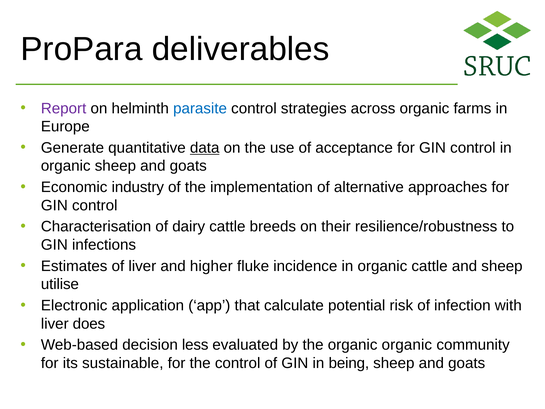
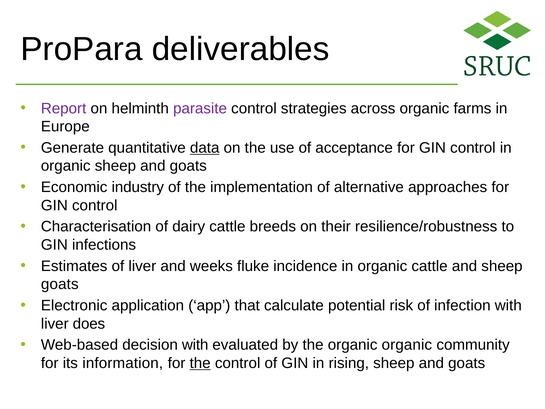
parasite colour: blue -> purple (200, 108)
higher: higher -> weeks (211, 266)
utilise: utilise -> goats (60, 284)
decision less: less -> with (195, 345)
sustainable: sustainable -> information (123, 363)
the underline: none -> present (200, 363)
being: being -> rising (349, 363)
